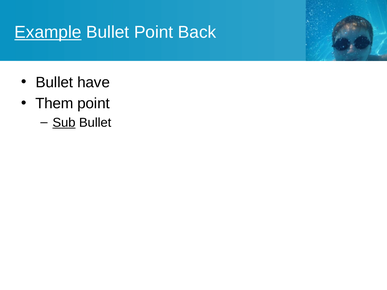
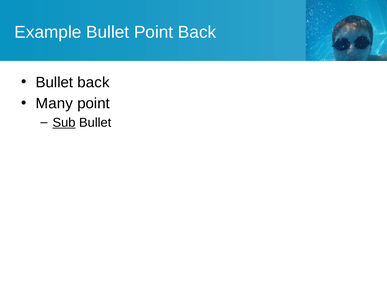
Example underline: present -> none (48, 32)
Bullet have: have -> back (93, 82)
Them: Them -> Many (54, 104)
